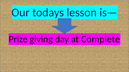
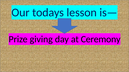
Complete: Complete -> Ceremony (101, 40)
